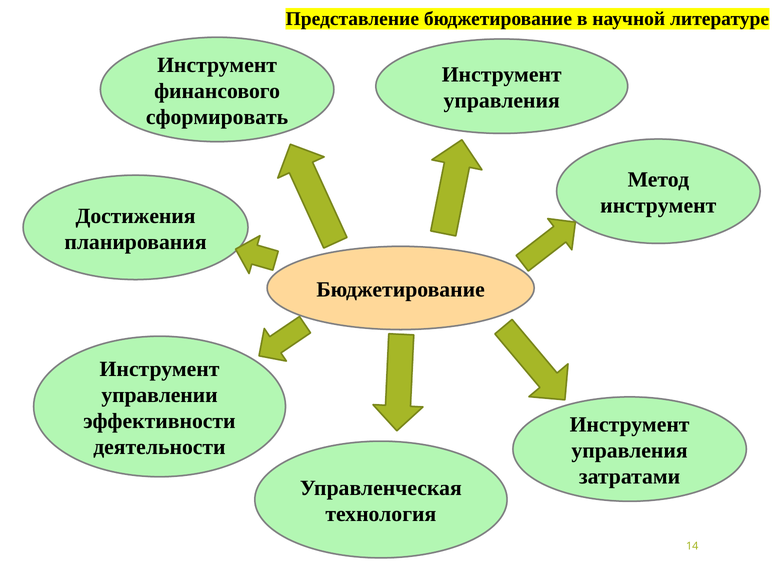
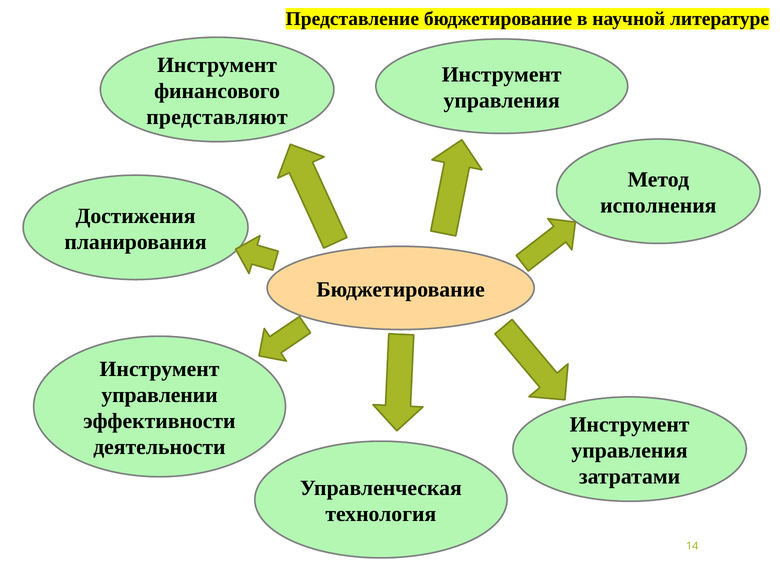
сформировать: сформировать -> представляют (217, 117)
инструмент: инструмент -> исполнения (658, 206)
